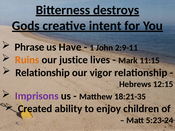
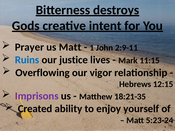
Phrase: Phrase -> Prayer (29, 47)
us Have: Have -> Matt (70, 47)
Ruins colour: orange -> blue (27, 60)
Relationship: Relationship -> Overflowing (43, 73)
children: children -> yourself (141, 109)
